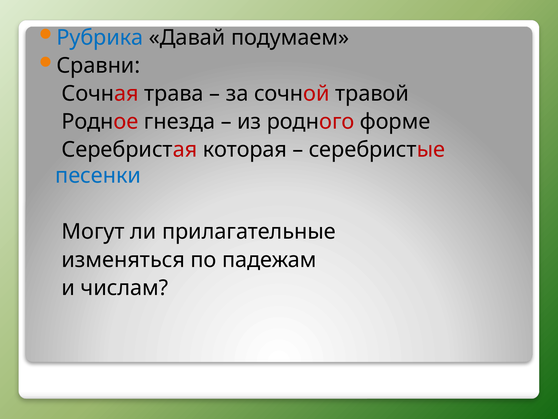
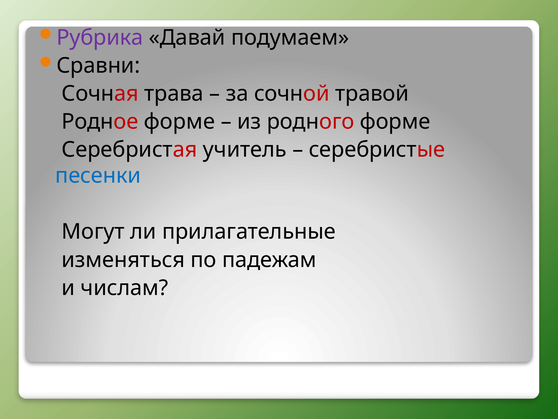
Рубрика colour: blue -> purple (100, 38)
Родное гнезда: гнезда -> форме (179, 122)
которая: которая -> учитель (245, 150)
